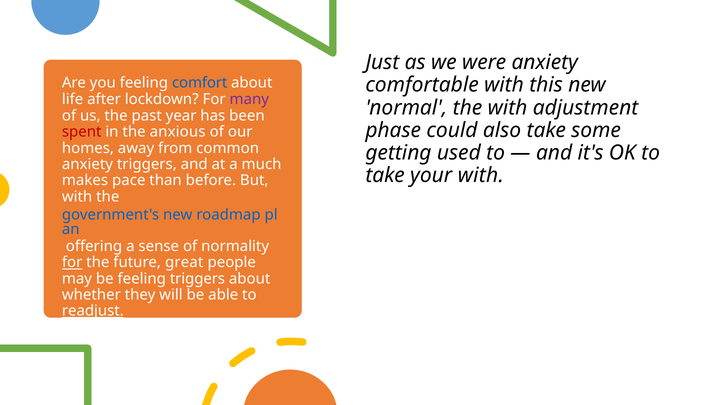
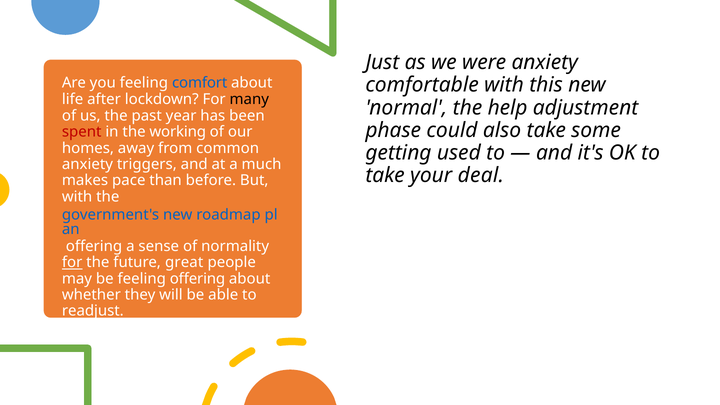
many colour: purple -> black (249, 100)
the with: with -> help (508, 108)
anxious: anxious -> working (178, 132)
your with: with -> deal (481, 176)
feeling triggers: triggers -> offering (198, 279)
readjust underline: present -> none (93, 311)
